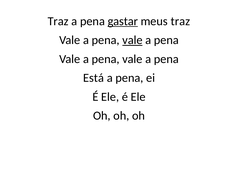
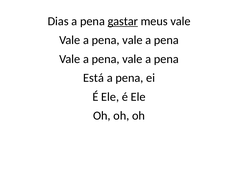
Traz: Traz -> Dias (58, 21)
meus traz: traz -> vale (180, 21)
vale underline: present -> none (132, 40)
